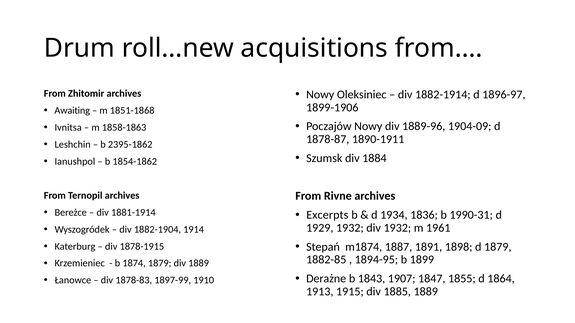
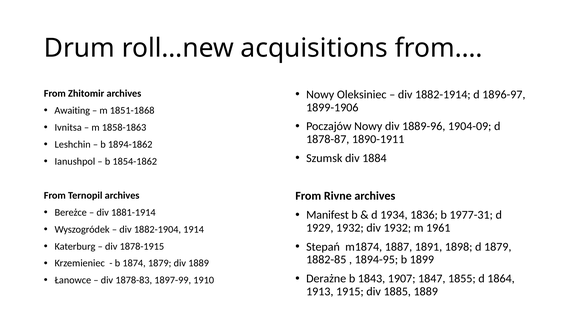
2395-1862: 2395-1862 -> 1894-1862 (130, 145)
Excerpts: Excerpts -> Manifest (327, 215)
1990-31: 1990-31 -> 1977-31 (471, 215)
